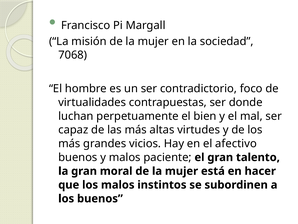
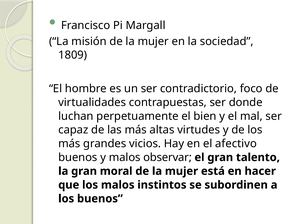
7068: 7068 -> 1809 (73, 55)
paciente: paciente -> observar (168, 157)
